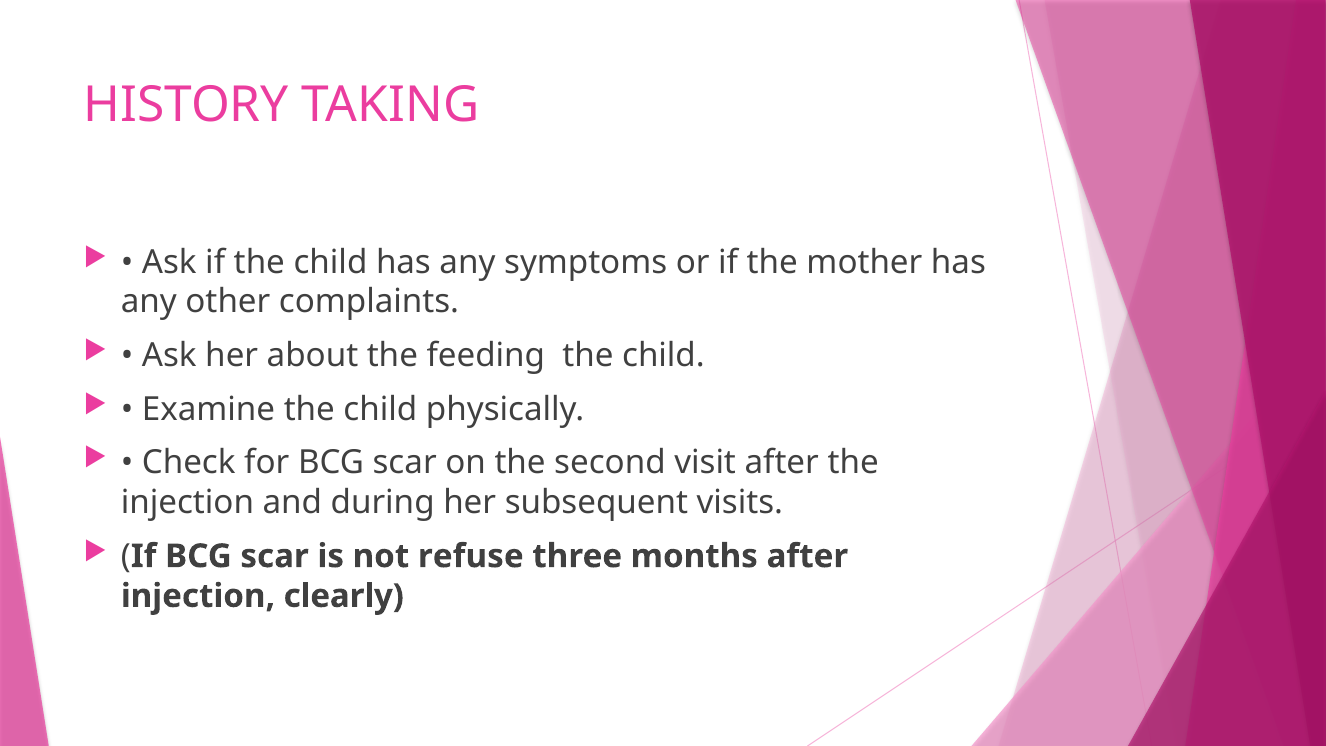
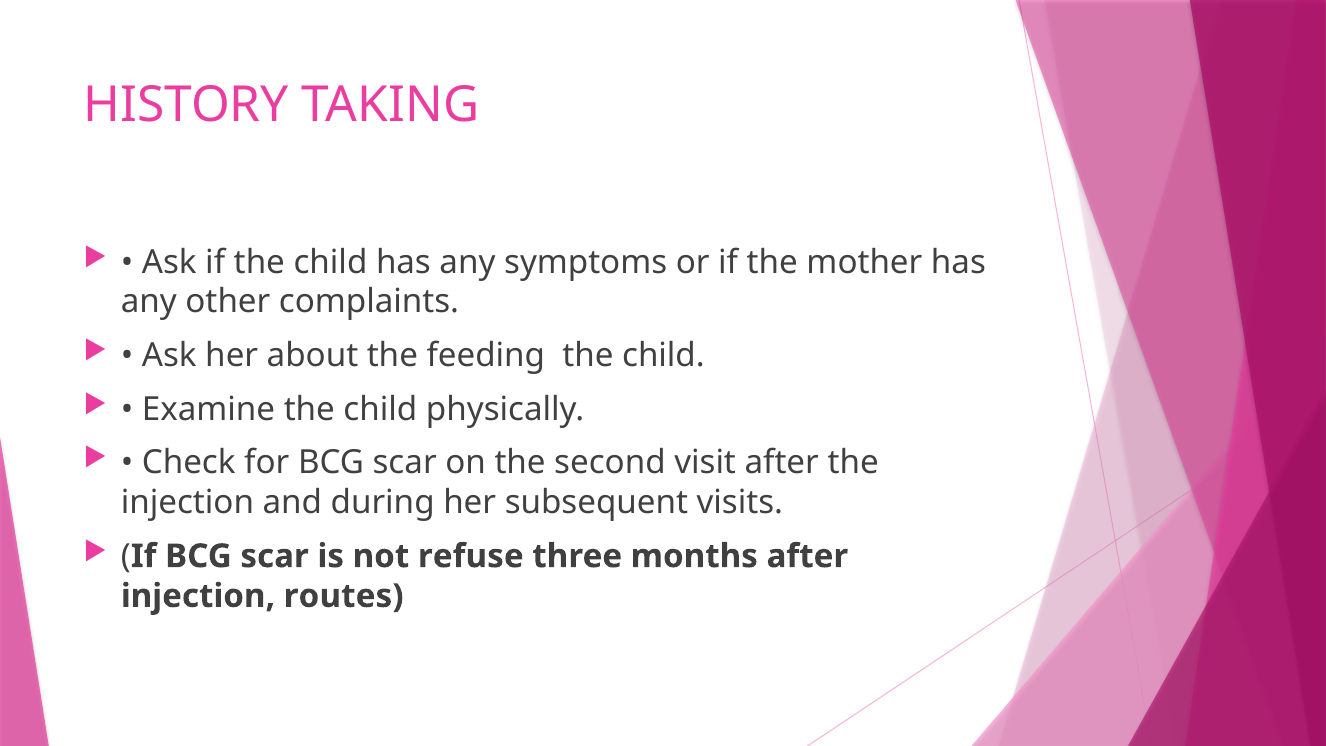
clearly: clearly -> routes (344, 596)
